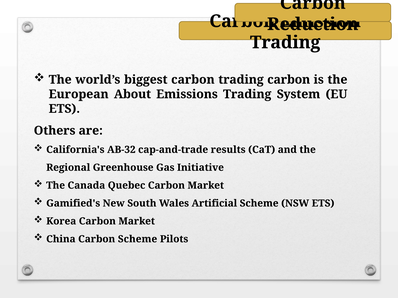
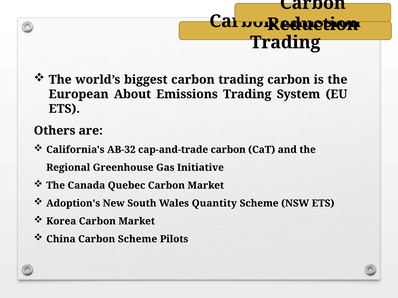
cap-and-trade results: results -> carbon (228, 150)
Gamified's: Gamified's -> Adoption's (73, 204)
Artificial: Artificial -> Quantity (214, 204)
